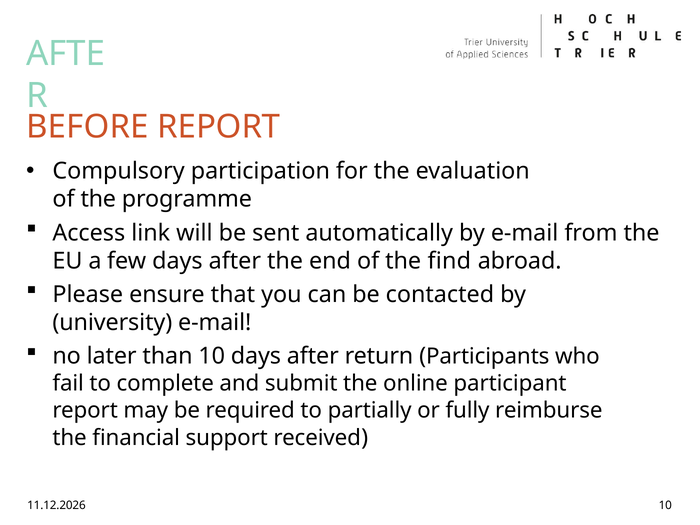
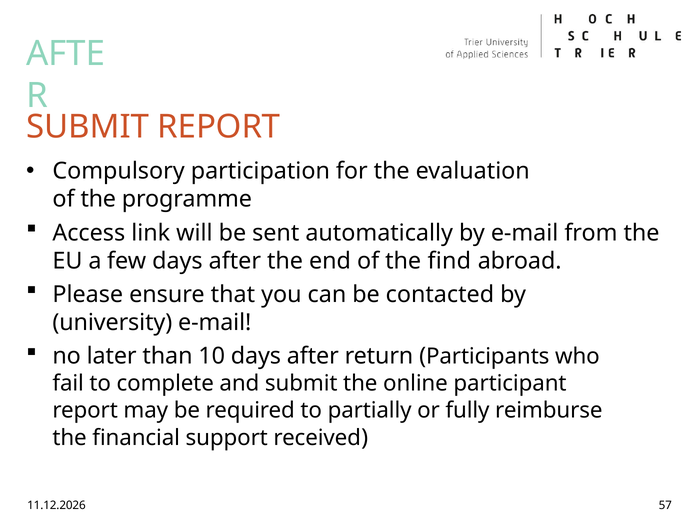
BEFORE: BEFORE -> SUBMIT (88, 127)
10: 10 -> 57 (665, 505)
